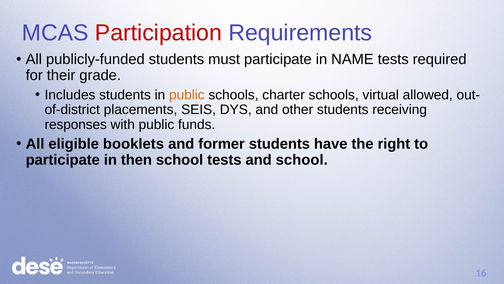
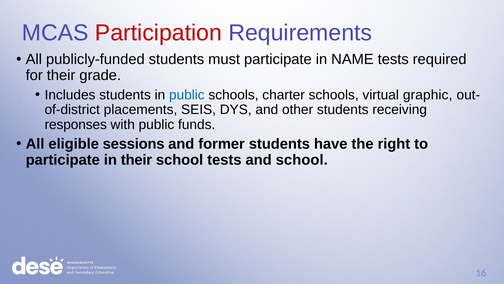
public colour: orange -> blue (187, 95)
allowed: allowed -> graphic (428, 95)
booklets: booklets -> sessions (134, 144)
in then: then -> their (136, 160)
